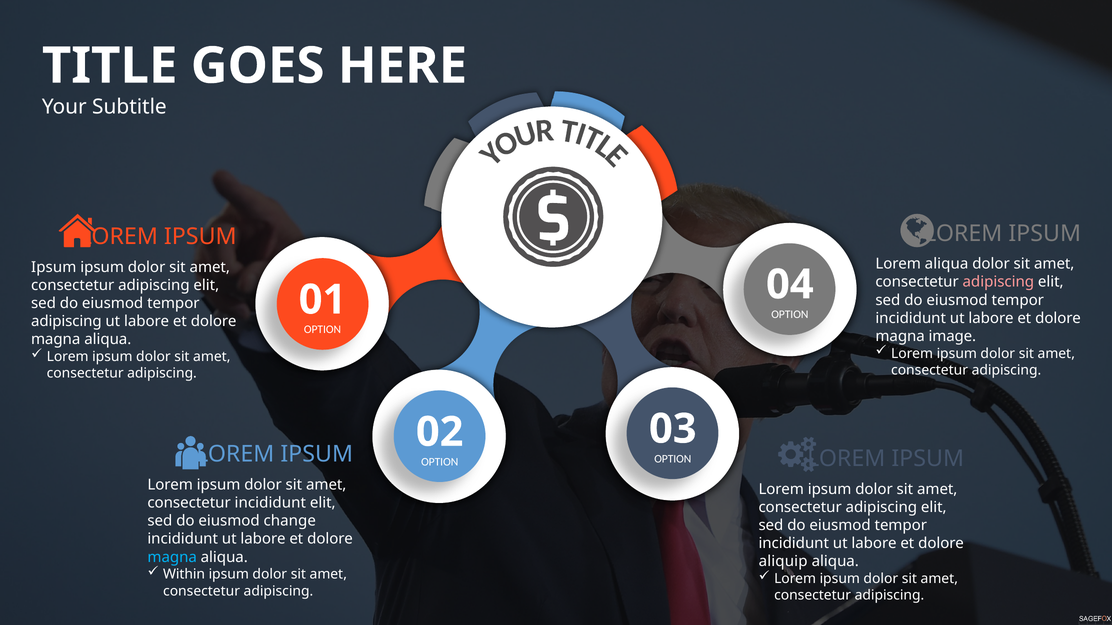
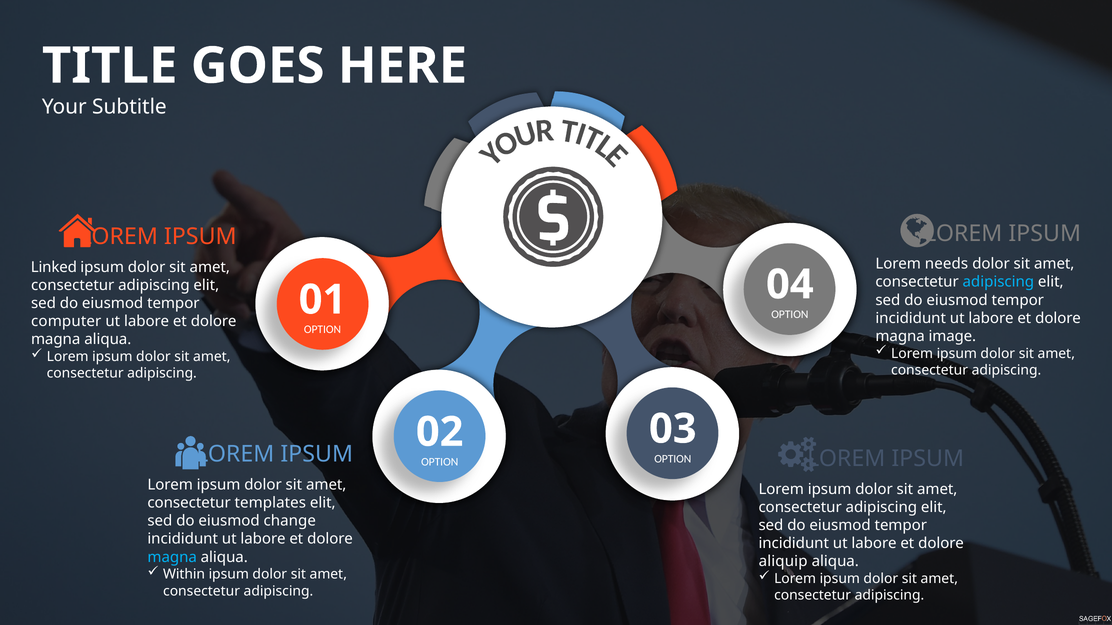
Lorem aliqua: aliqua -> needs (947, 264)
Ipsum: Ipsum -> Linked (54, 267)
adipiscing colour: pink -> light blue (998, 282)
adipiscing: adipiscing -> computer (66, 322)
consectetur incididunt: incididunt -> templates (270, 503)
